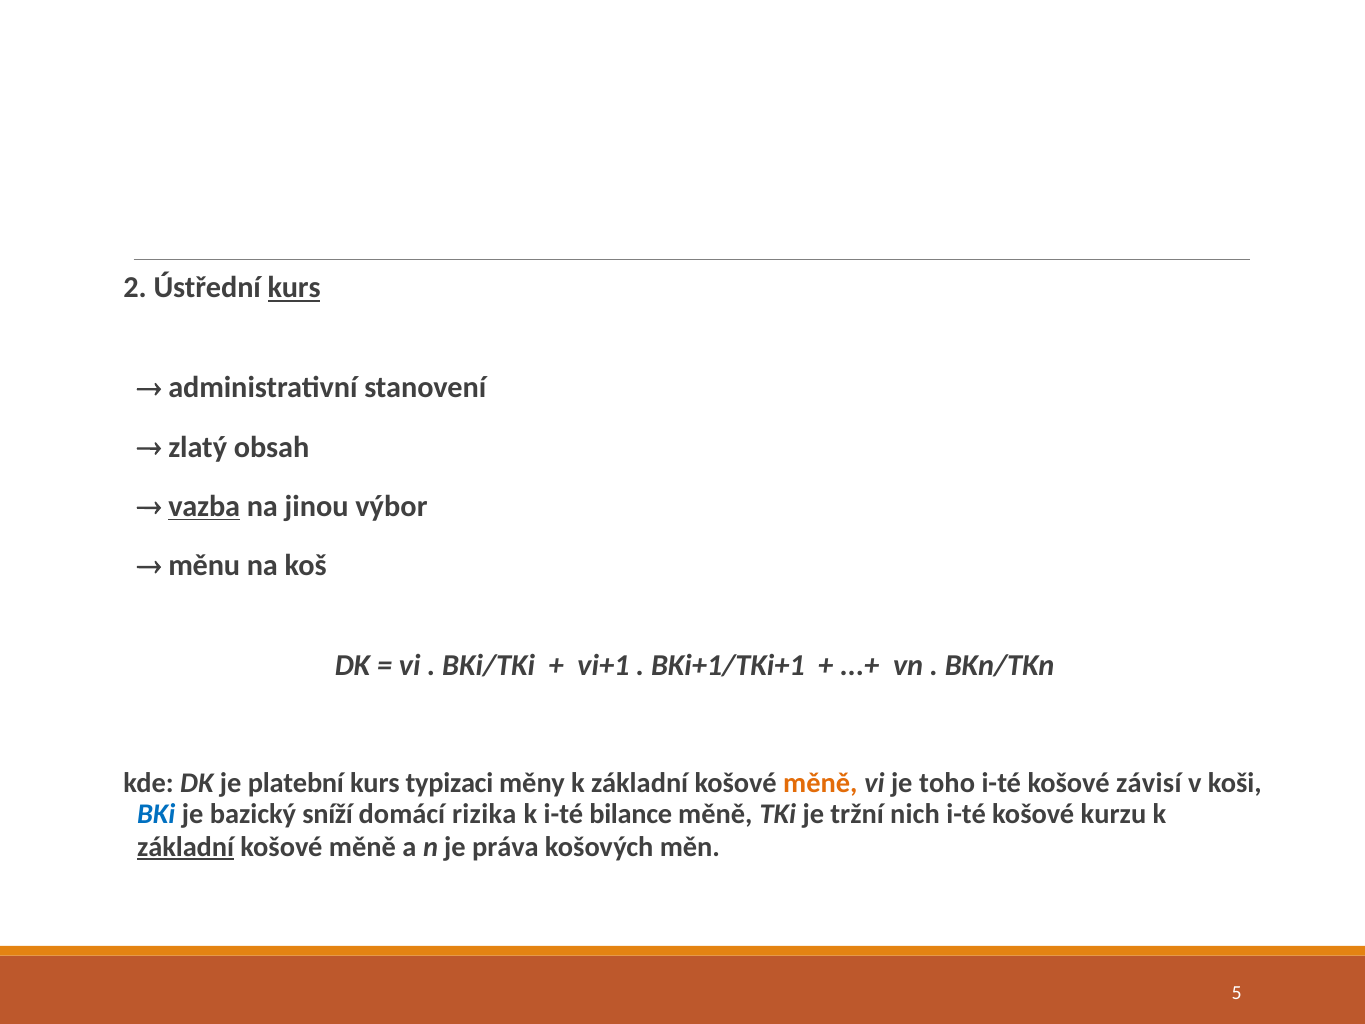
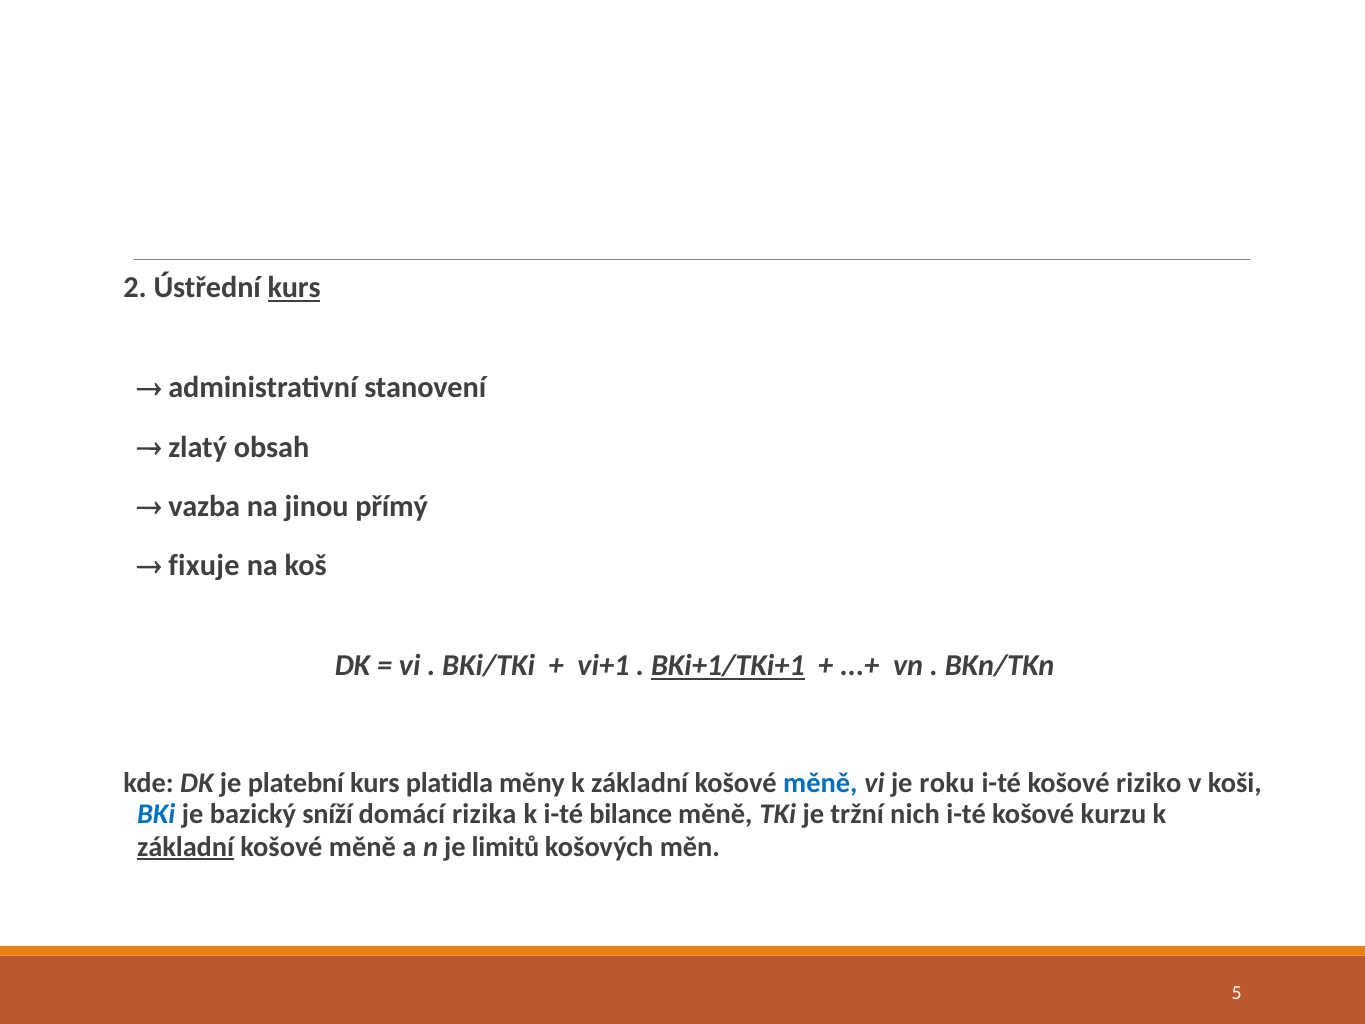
vazba underline: present -> none (204, 506)
výbor: výbor -> přímý (392, 506)
měnu: měnu -> fixuje (204, 566)
BKi+1/TKi+1 underline: none -> present (728, 666)
typizaci: typizaci -> platidla (449, 783)
měně colour: orange -> blue (820, 783)
toho: toho -> roku (947, 783)
závisí: závisí -> riziko (1149, 783)
práva: práva -> limitů (506, 846)
